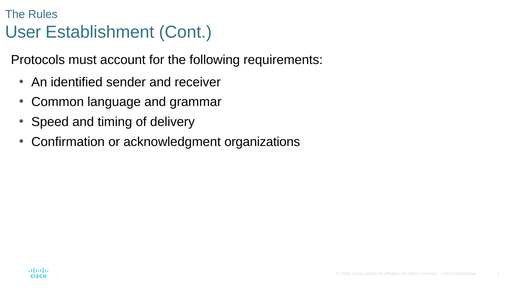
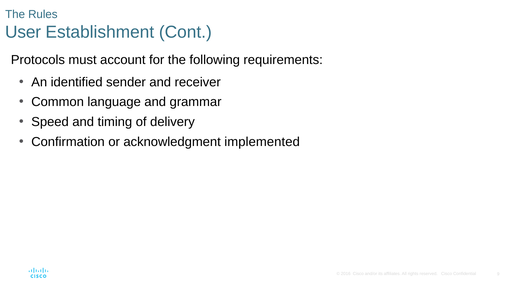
organizations: organizations -> implemented (262, 142)
